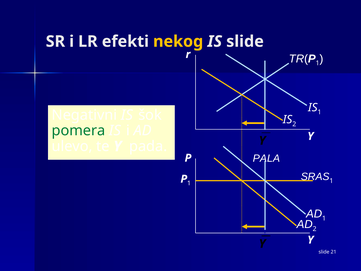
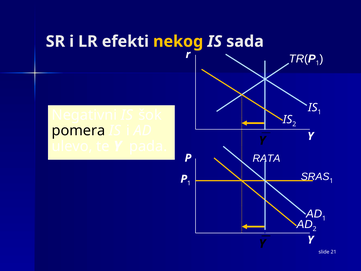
IS slide: slide -> sada (245, 41)
pomera colour: green -> black (78, 131)
PALA: PALA -> RATA (266, 158)
